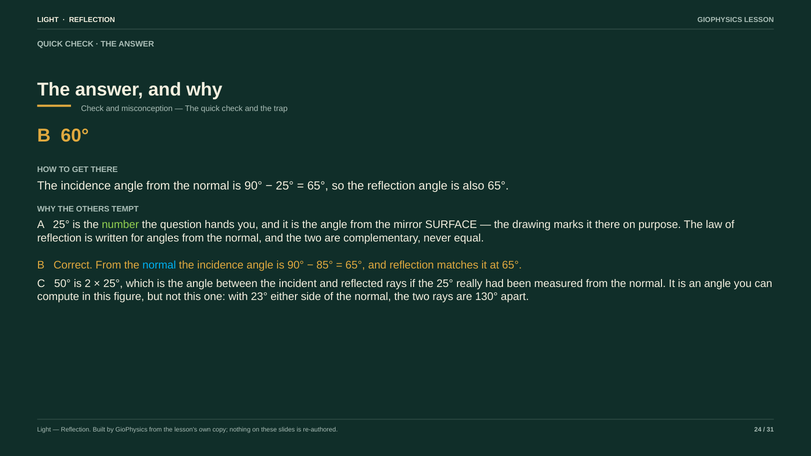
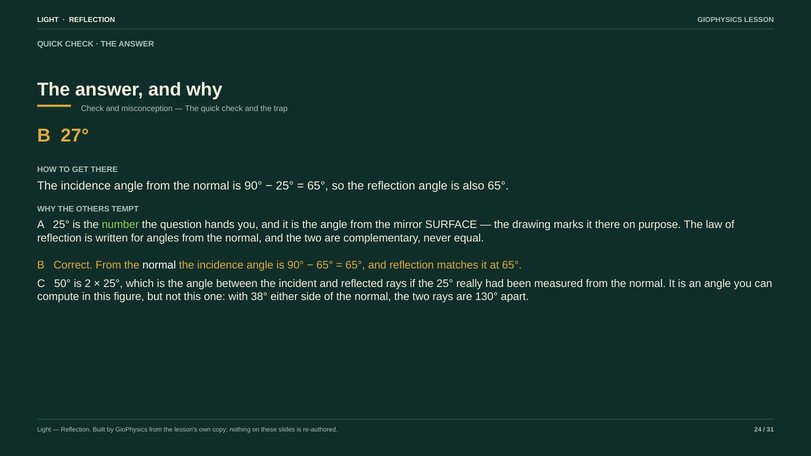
60°: 60° -> 27° (75, 136)
normal colour: light blue -> white (159, 265)
85°: 85° -> 65° (325, 265)
23°: 23° -> 38° (259, 297)
